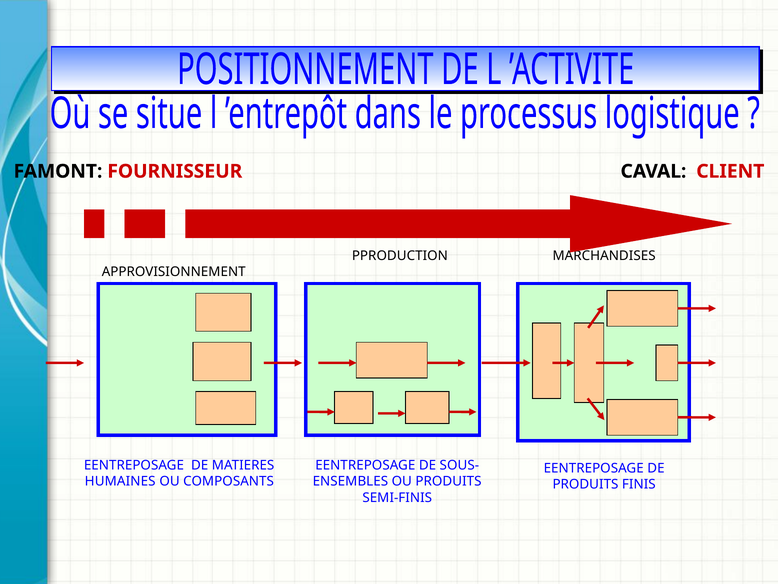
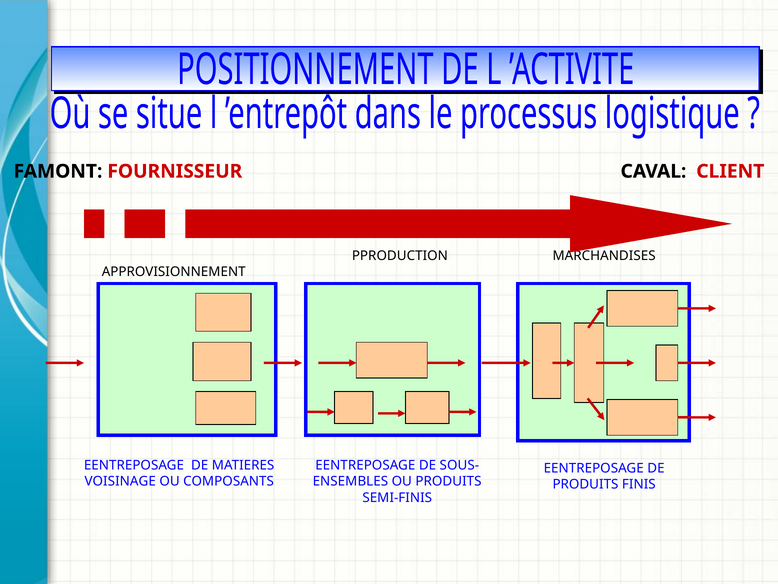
HUMAINES: HUMAINES -> VOISINAGE (120, 481)
